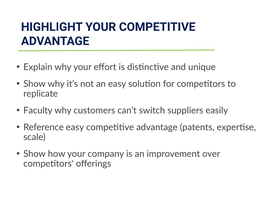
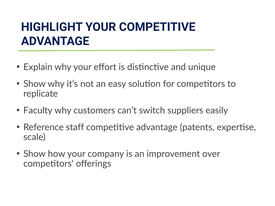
Reference easy: easy -> staff (75, 127)
